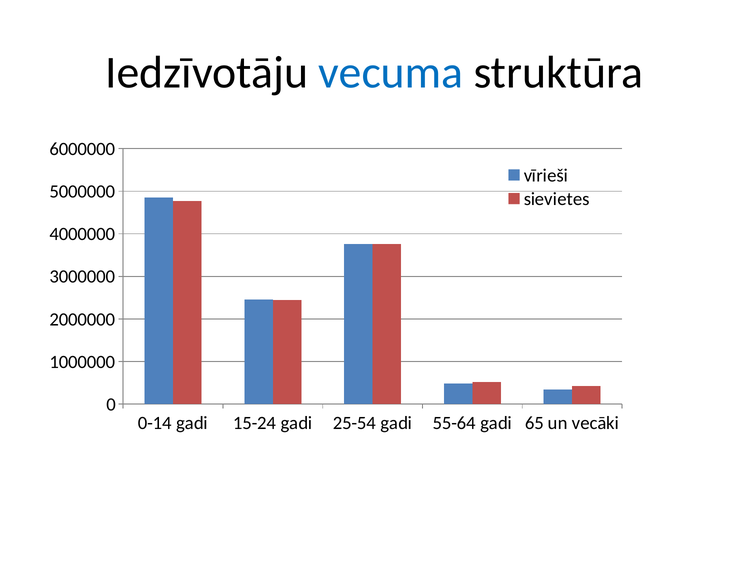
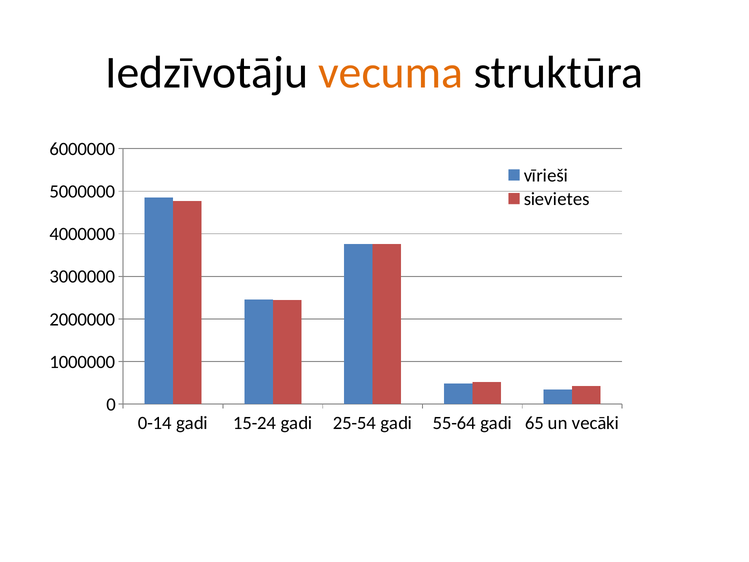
vecuma colour: blue -> orange (391, 73)
